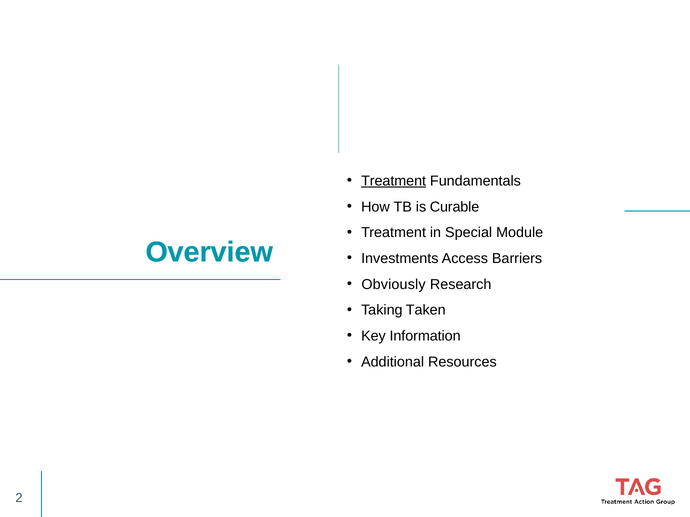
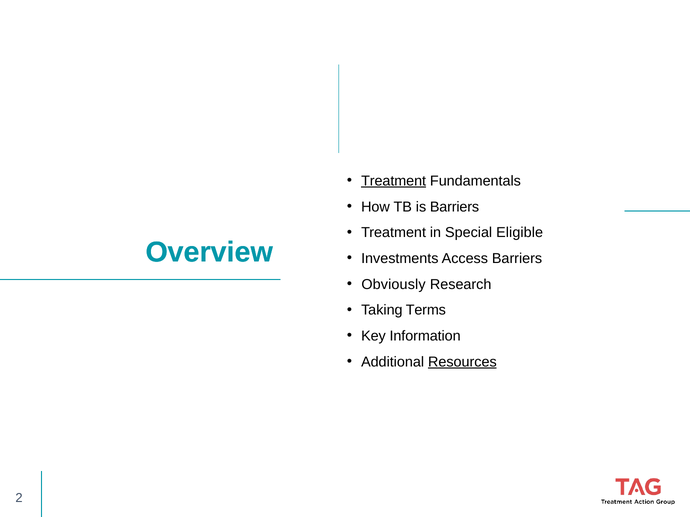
is Curable: Curable -> Barriers (455, 207)
Module: Module -> Eligible (520, 233)
Taken: Taken -> Terms (426, 310)
Resources underline: none -> present (462, 362)
